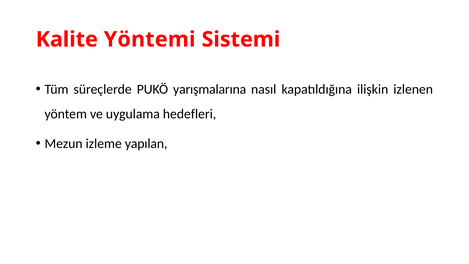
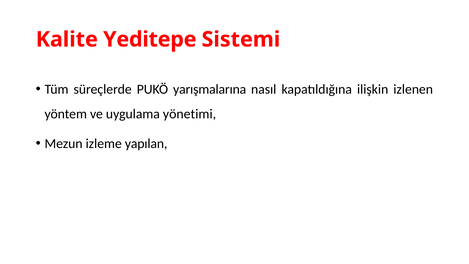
Yöntemi: Yöntemi -> Yeditepe (150, 39)
hedefleri: hedefleri -> yönetimi (190, 114)
